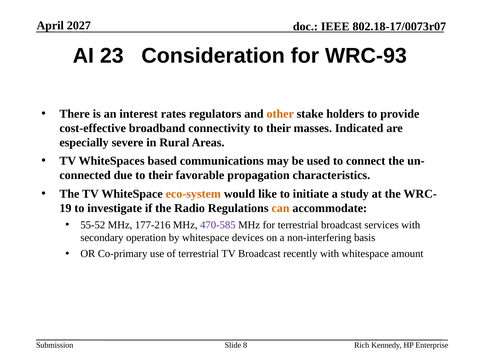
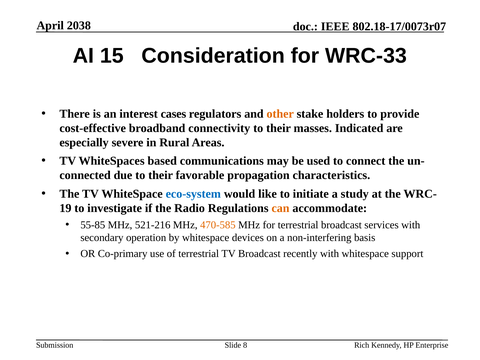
2027: 2027 -> 2038 (79, 25)
23: 23 -> 15 (112, 56)
WRC-93: WRC-93 -> WRC-33 (366, 56)
rates: rates -> cases (173, 114)
eco-system colour: orange -> blue (193, 194)
55-52: 55-52 -> 55-85 (93, 225)
177-216: 177-216 -> 521-216 (153, 225)
470-585 colour: purple -> orange (218, 225)
amount: amount -> support (407, 254)
